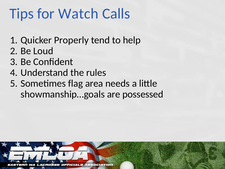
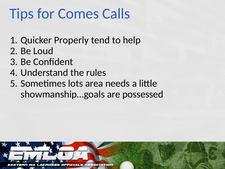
Watch: Watch -> Comes (78, 14)
flag: flag -> lots (76, 83)
